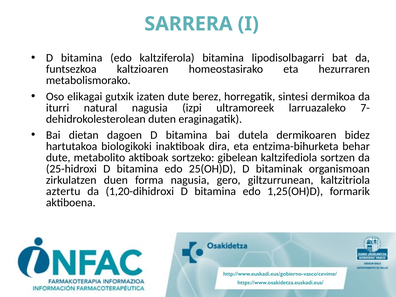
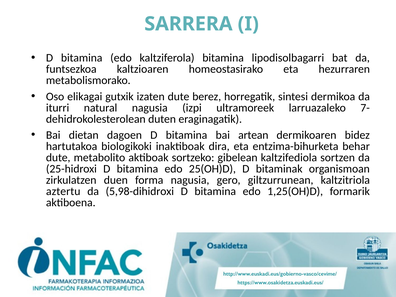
dutela: dutela -> artean (253, 135)
1,20-dihidroxi: 1,20-dihidroxi -> 5,98-dihidroxi (140, 191)
